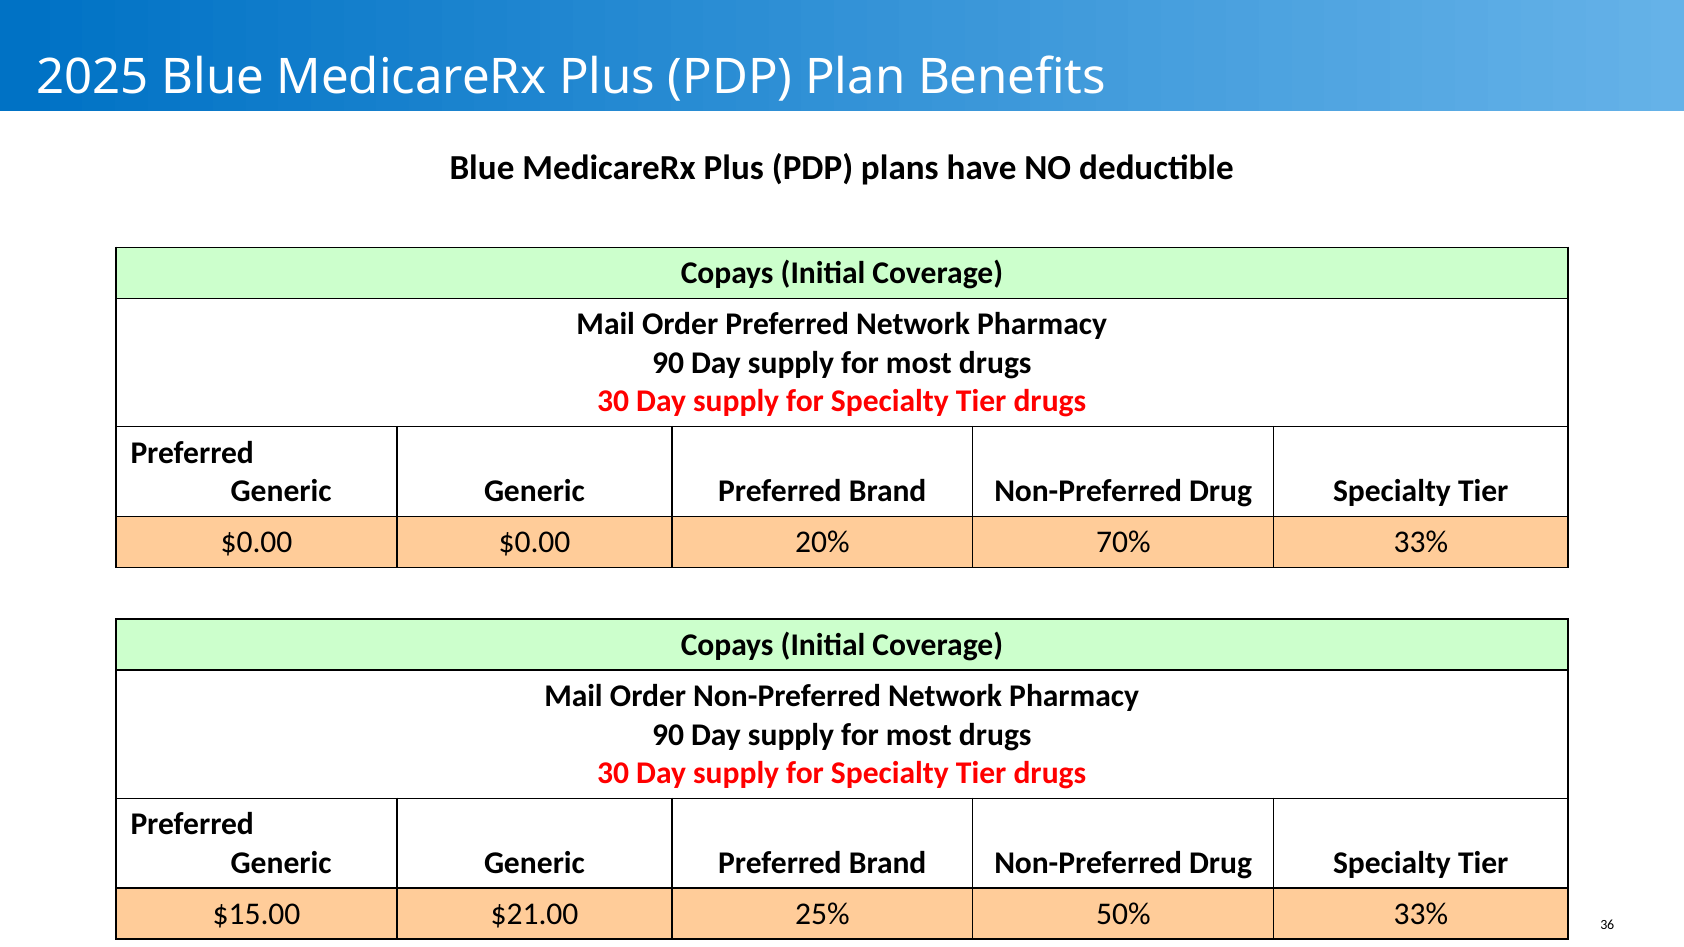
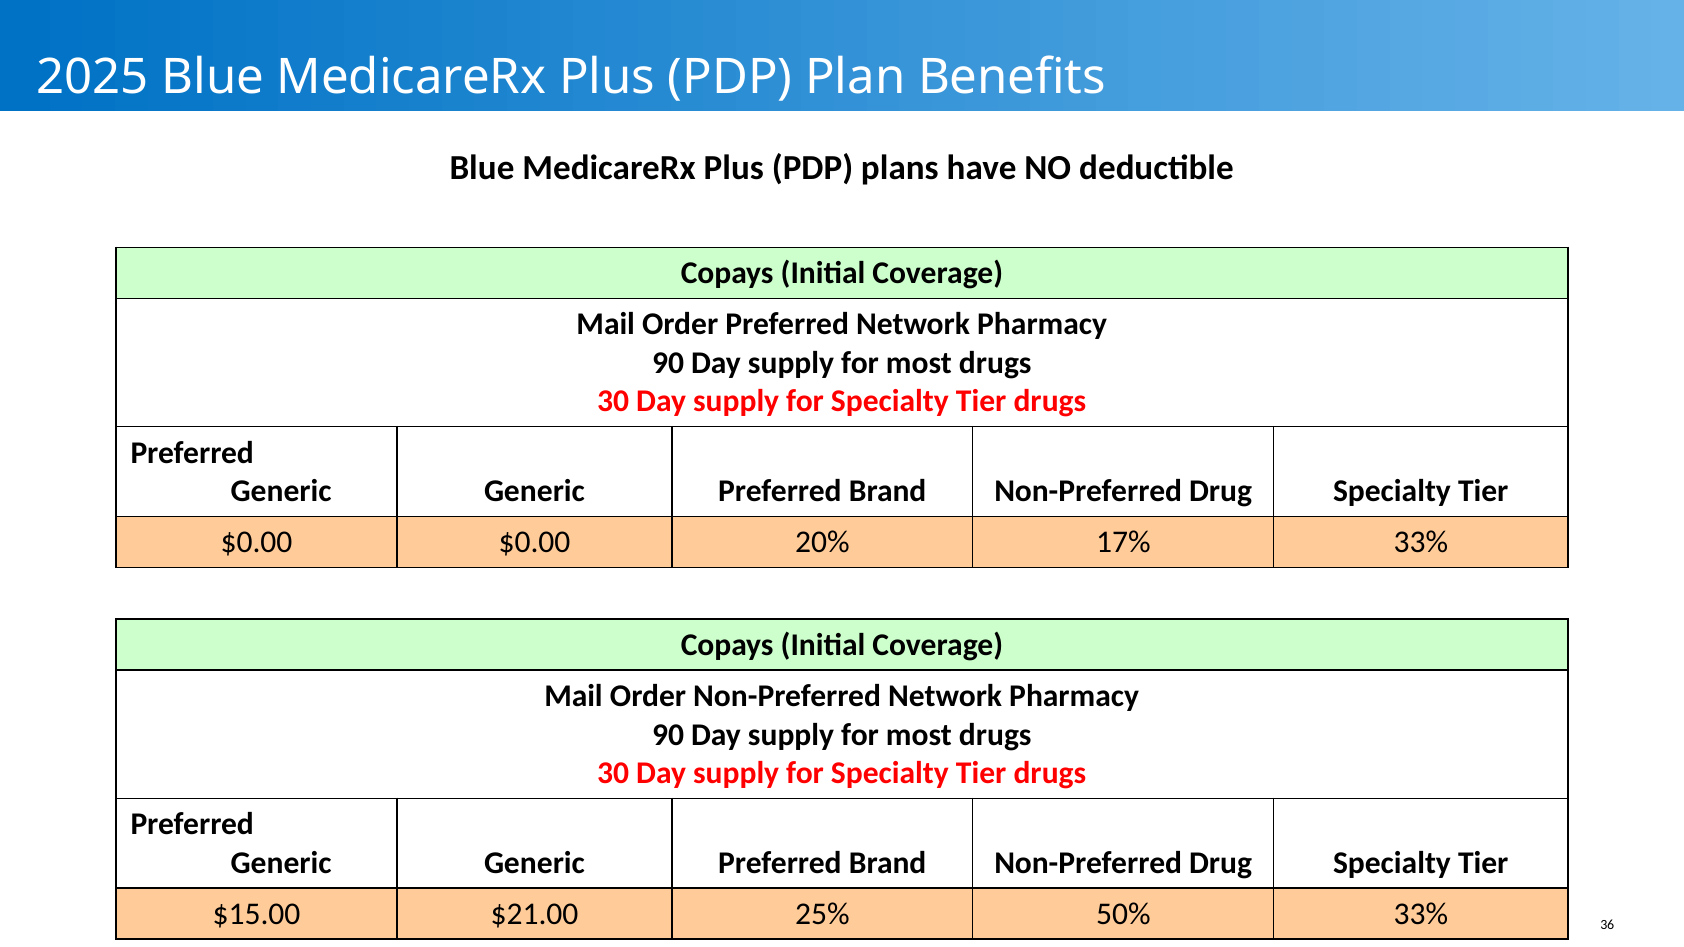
70%: 70% -> 17% (1123, 543)
